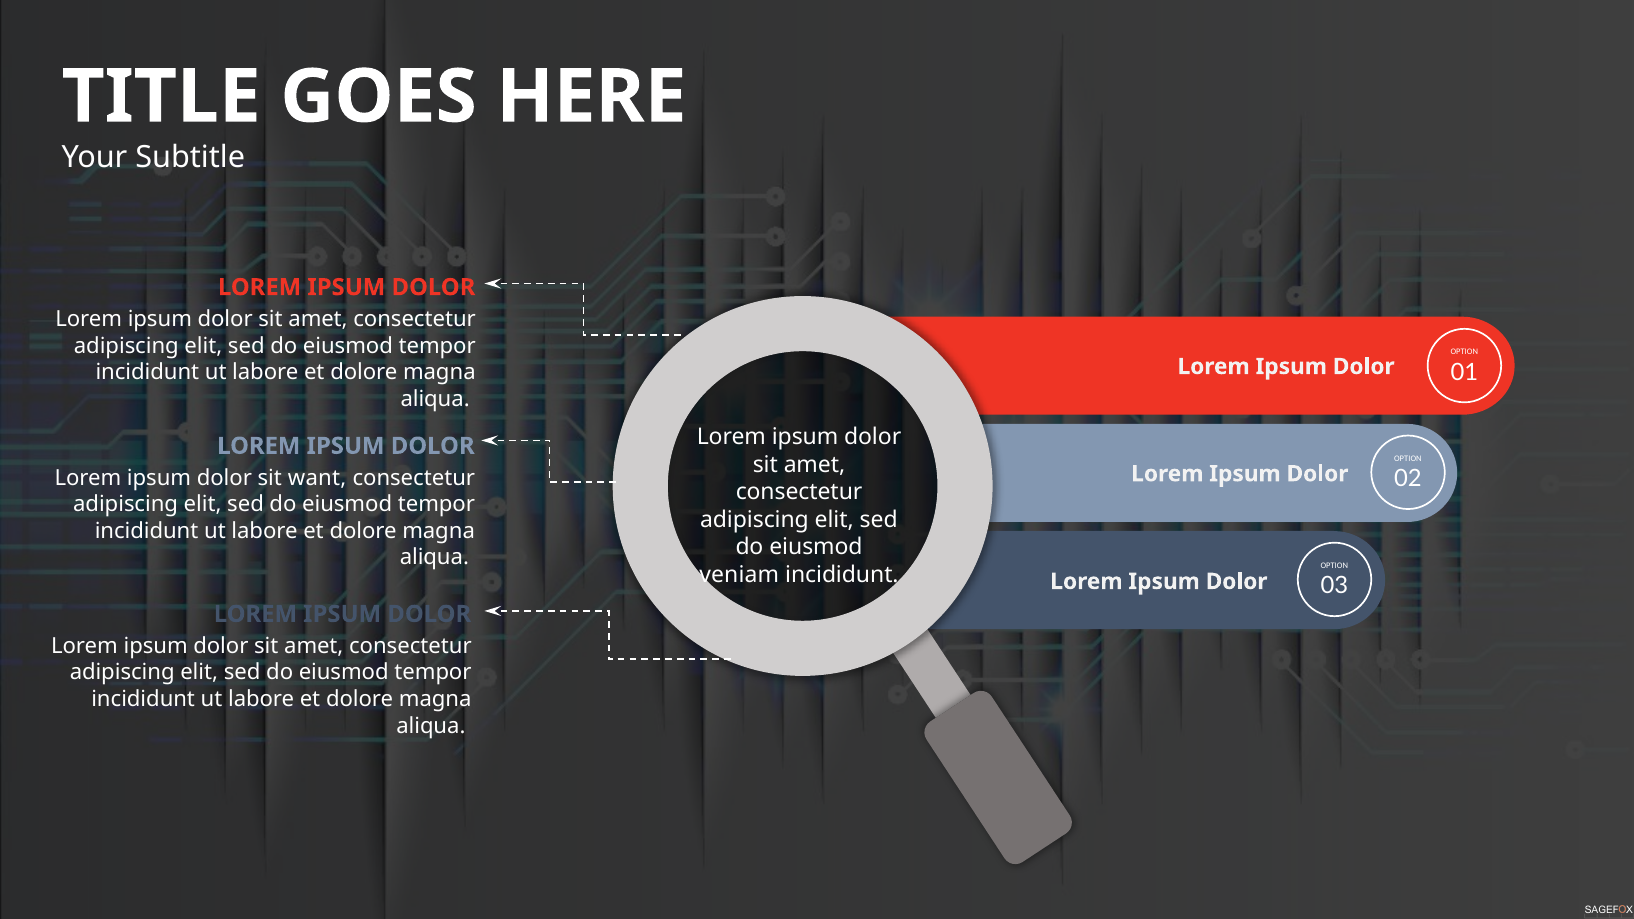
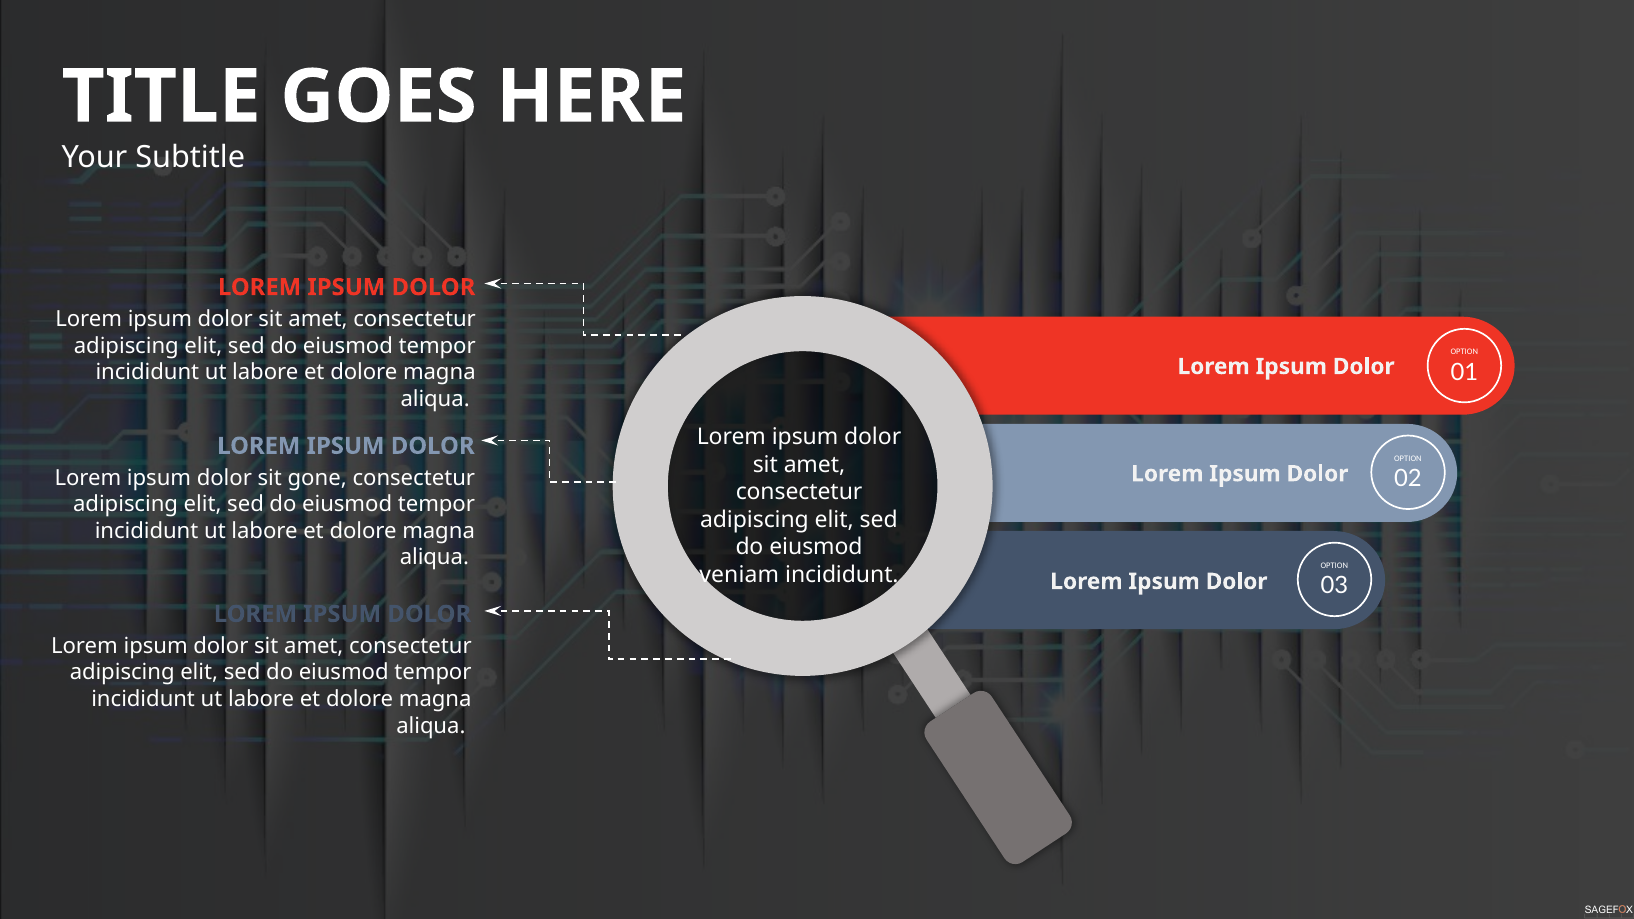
want: want -> gone (317, 478)
